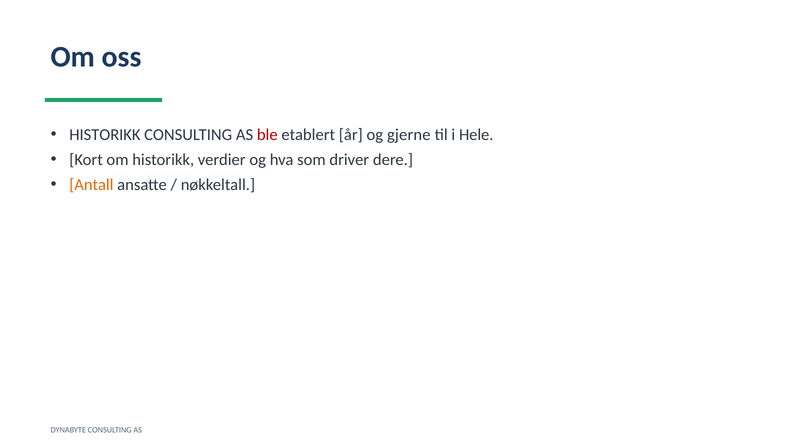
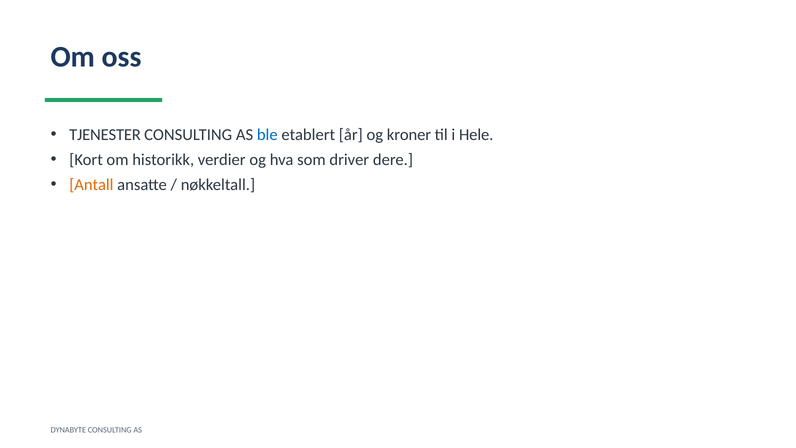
HISTORIKK: HISTORIKK -> TJENESTER (105, 135)
ble colour: red -> blue (267, 135)
gjerne: gjerne -> kroner (409, 135)
